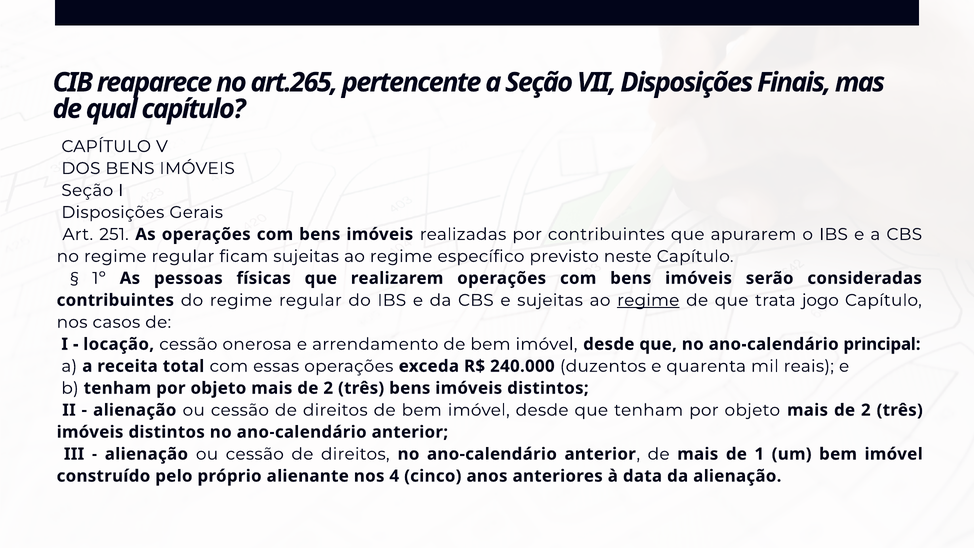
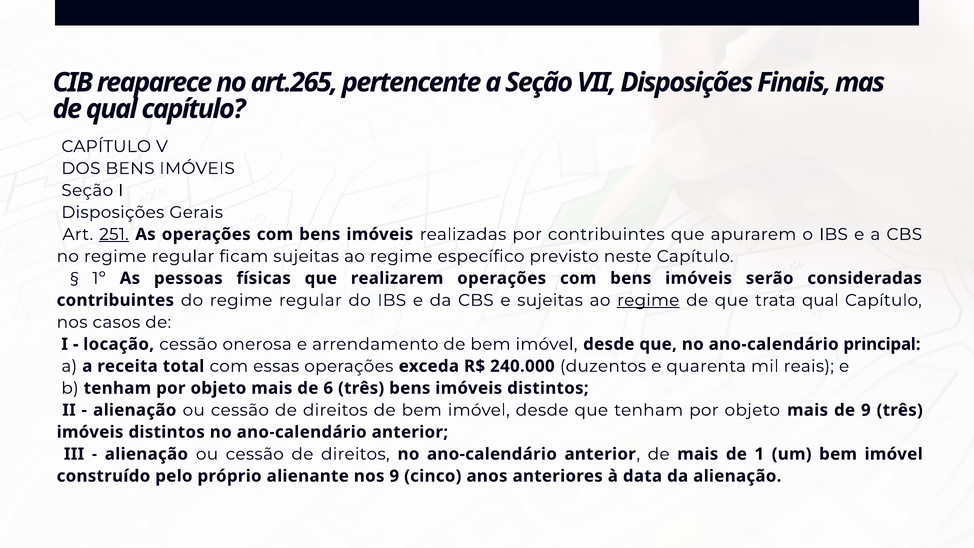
251 underline: none -> present (114, 234)
trata jogo: jogo -> qual (820, 300)
2: 2 -> 6 (328, 388)
2: 2 -> 9 (866, 410)
nos 4: 4 -> 9 (394, 476)
